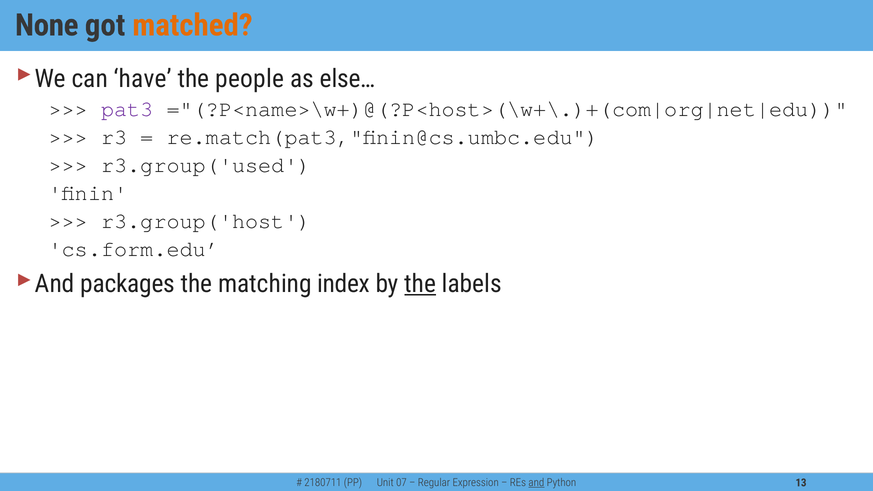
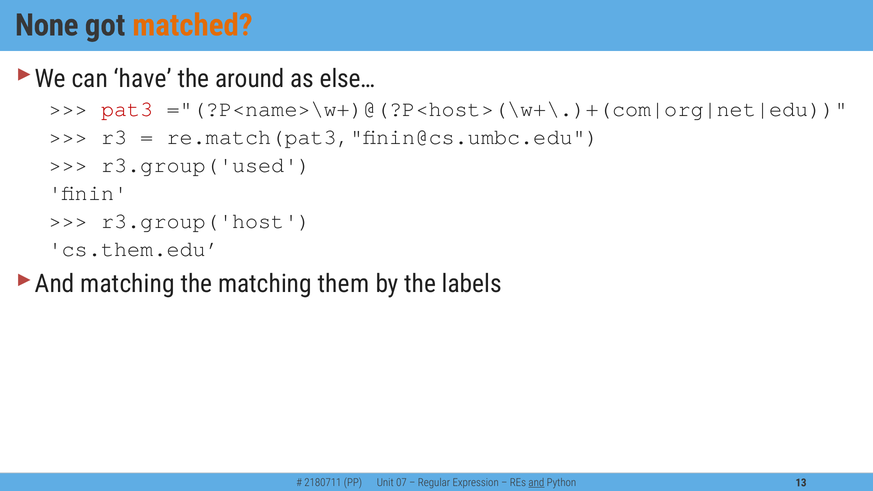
people: people -> around (250, 79)
pat3 colour: purple -> red (127, 109)
cs.form.edu: cs.form.edu -> cs.them.edu (134, 249)
And packages: packages -> matching (128, 284)
index: index -> them (343, 284)
the underline: present -> none (420, 284)
